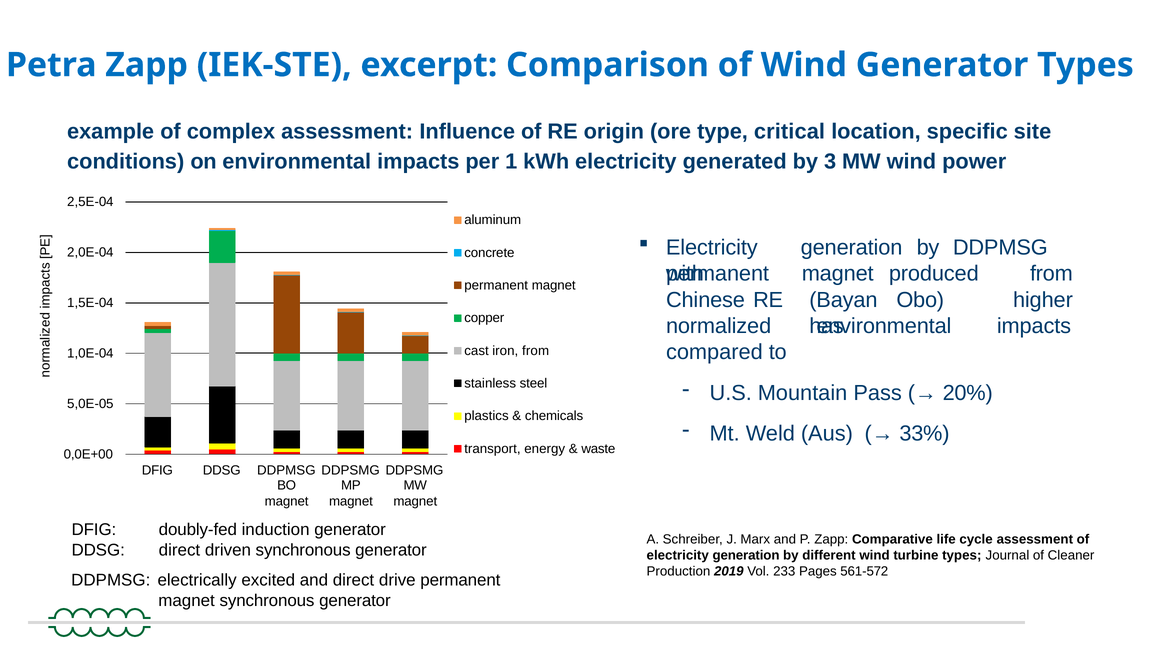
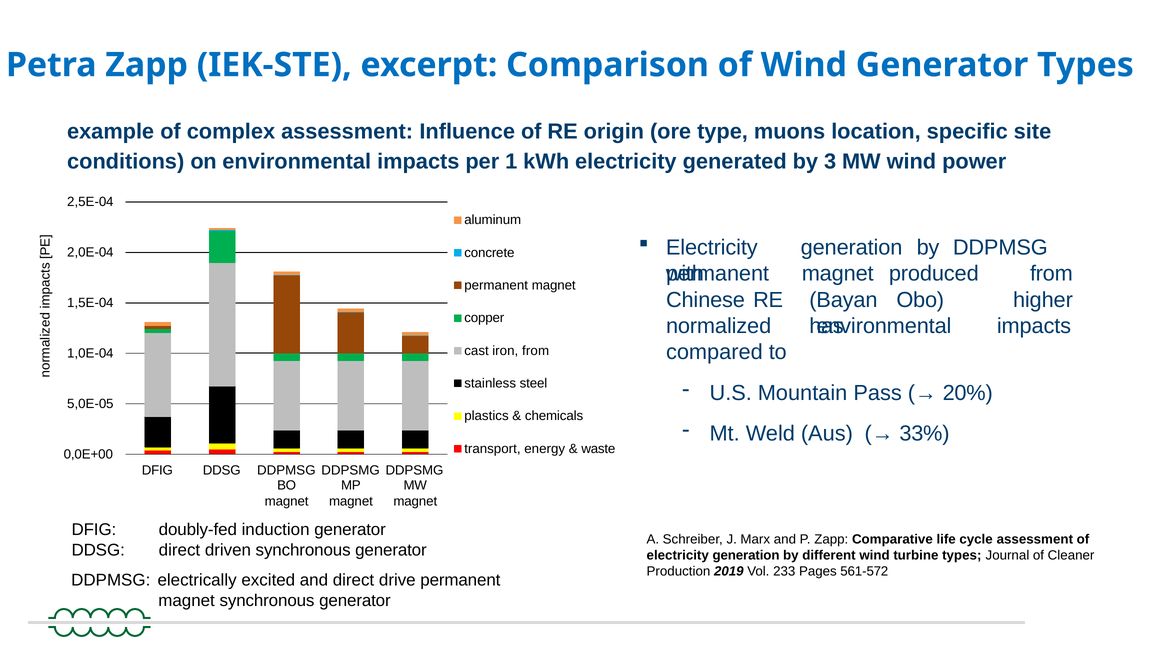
critical: critical -> muons (790, 132)
